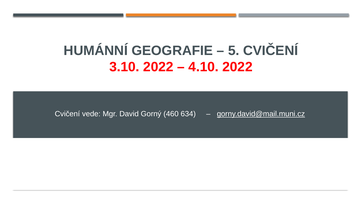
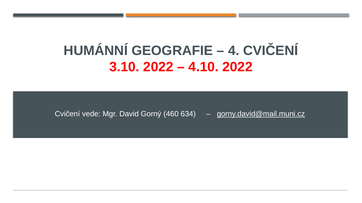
5: 5 -> 4 (234, 51)
